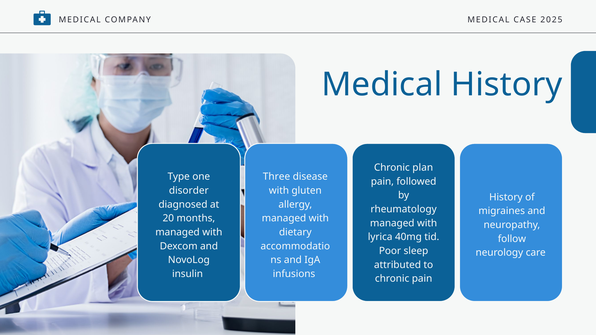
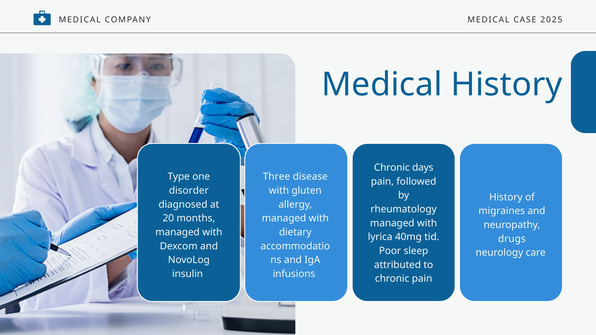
plan: plan -> days (423, 168)
follow: follow -> drugs (512, 239)
